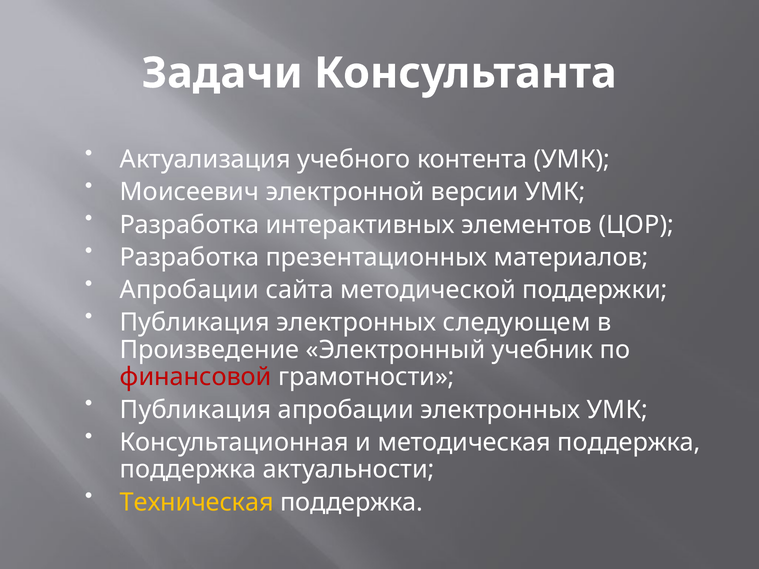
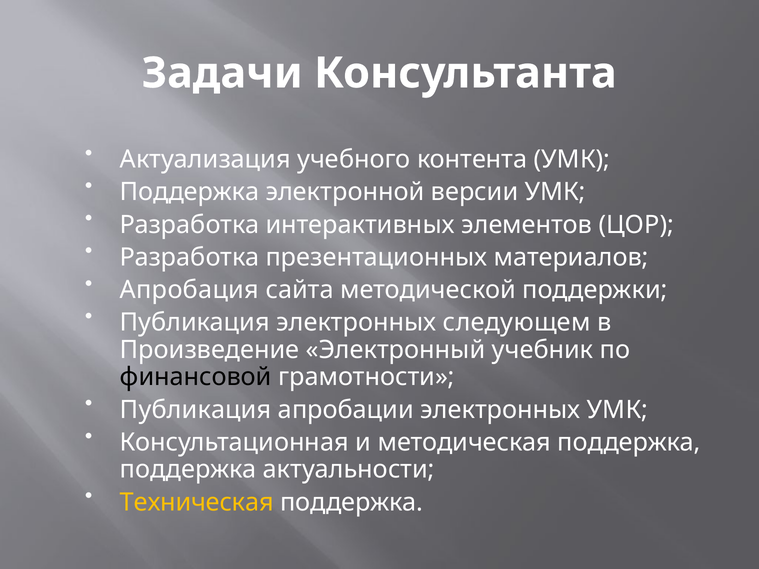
Моисеевич: Моисеевич -> Поддержка (190, 192)
Апробации: Апробации -> Апробация (189, 290)
финансовой colour: red -> black (196, 377)
